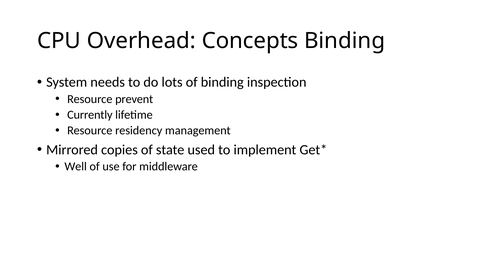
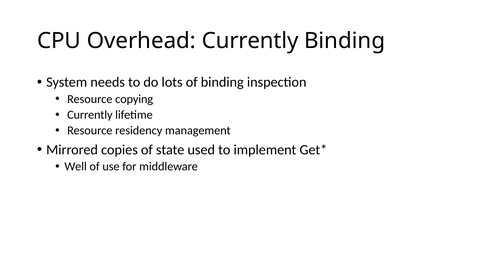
Overhead Concepts: Concepts -> Currently (250, 41)
prevent: prevent -> copying (134, 99)
